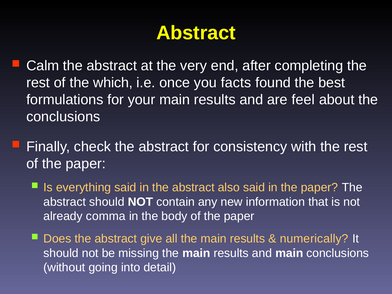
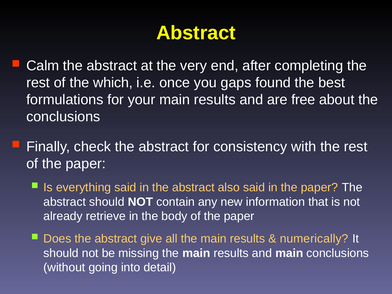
facts: facts -> gaps (236, 83)
feel: feel -> free (303, 100)
comma: comma -> retrieve (106, 216)
